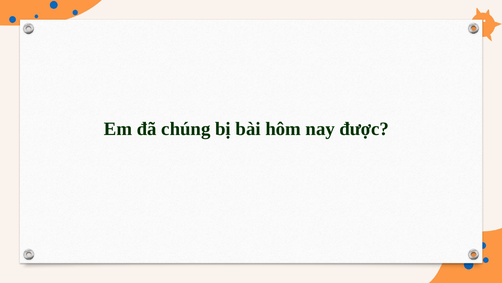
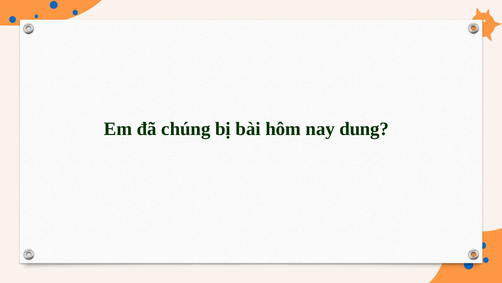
được: được -> dung (364, 129)
